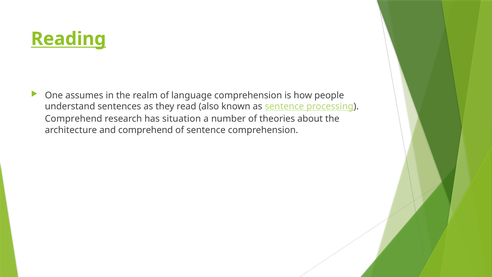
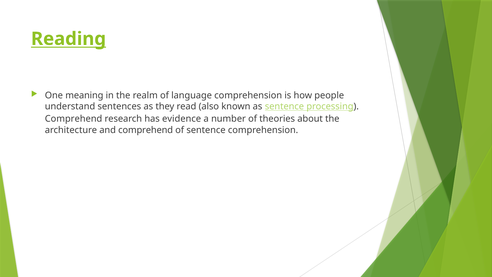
assumes: assumes -> meaning (84, 95)
situation: situation -> evidence (182, 119)
